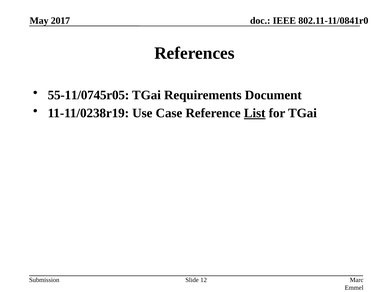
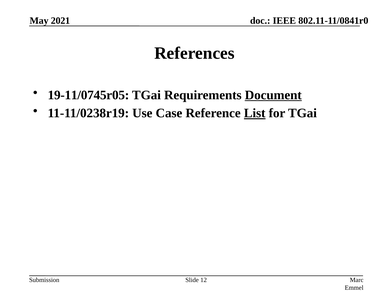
2017: 2017 -> 2021 (60, 21)
55-11/0745r05: 55-11/0745r05 -> 19-11/0745r05 (88, 95)
Document underline: none -> present (273, 95)
